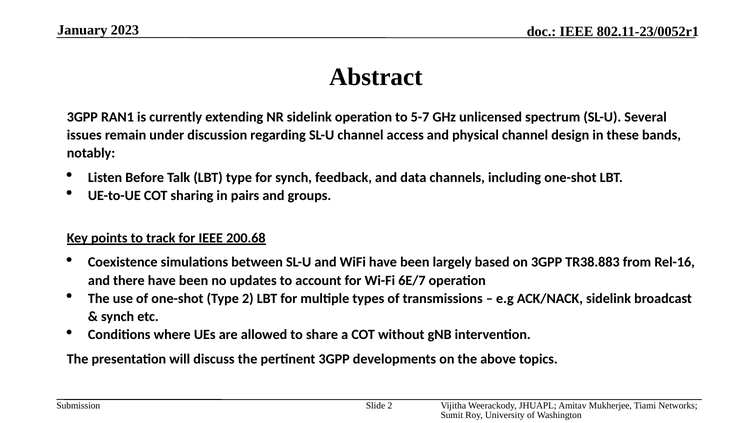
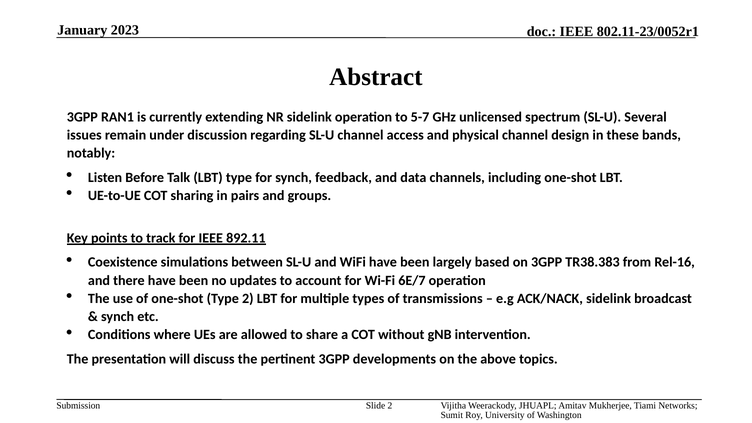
200.68: 200.68 -> 892.11 (246, 238)
TR38.883: TR38.883 -> TR38.383 (592, 262)
